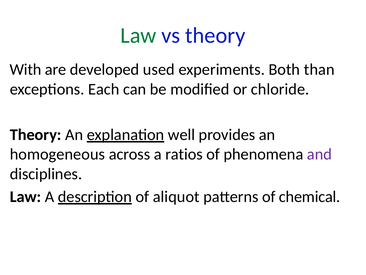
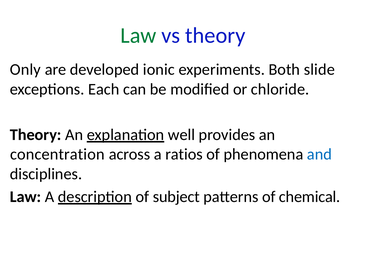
With: With -> Only (25, 69)
used: used -> ionic (159, 69)
than: than -> slide (319, 69)
homogeneous: homogeneous -> concentration (57, 154)
and colour: purple -> blue (319, 154)
aliquot: aliquot -> subject (176, 196)
